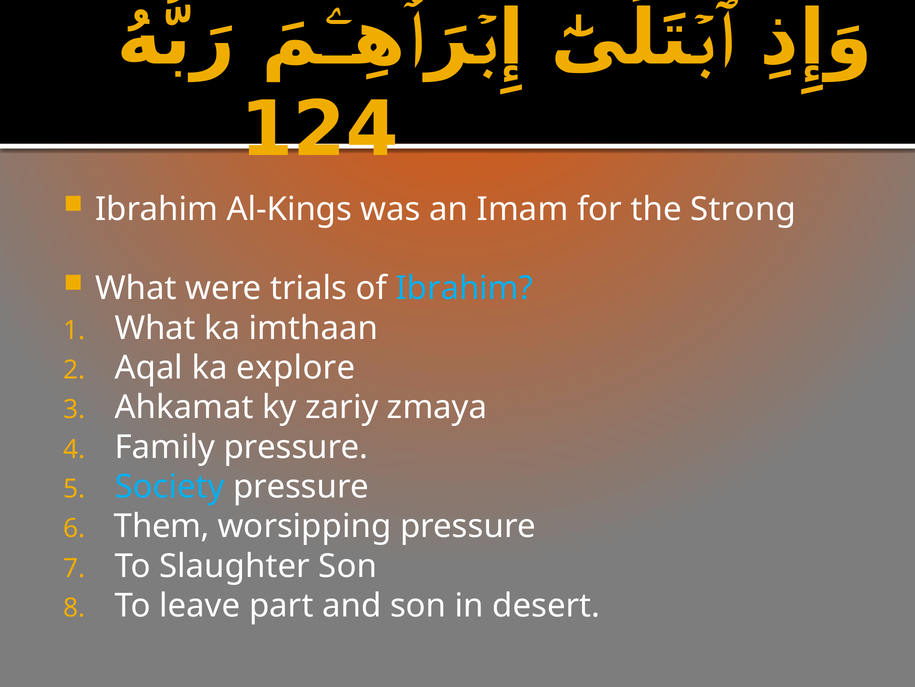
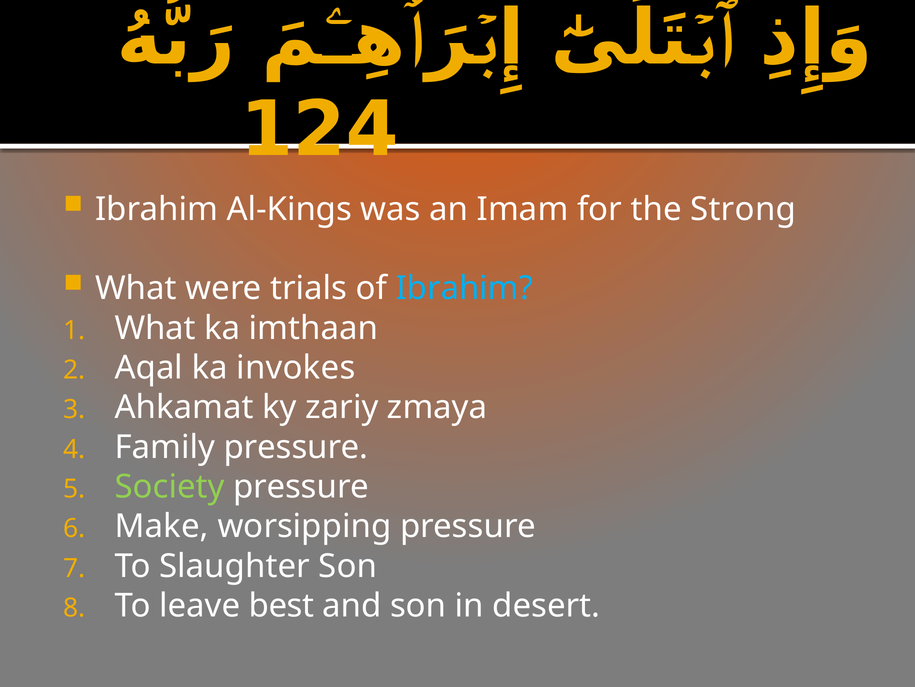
explore: explore -> invokes (296, 367)
Society colour: light blue -> light green (170, 486)
Them: Them -> Make (162, 526)
part: part -> best (281, 605)
